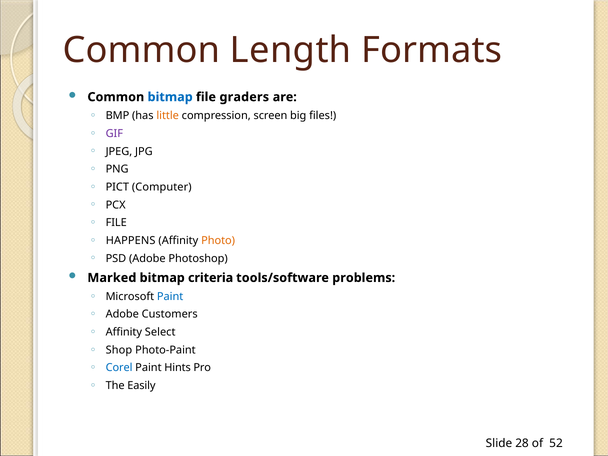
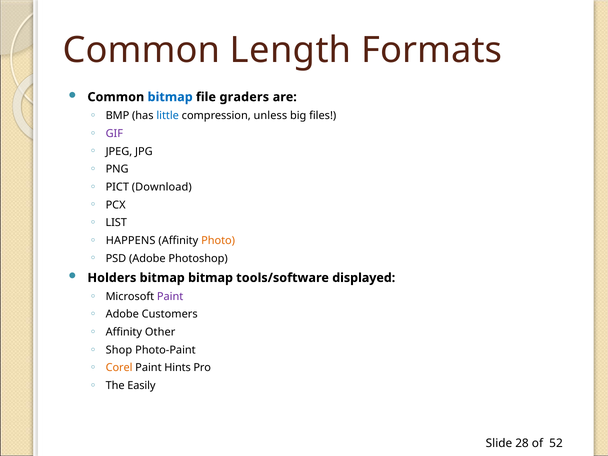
little colour: orange -> blue (168, 116)
screen: screen -> unless (270, 116)
Computer: Computer -> Download (162, 187)
FILE: FILE -> LIST (116, 223)
Marked: Marked -> Holders (112, 278)
bitmap criteria: criteria -> bitmap (211, 278)
problems: problems -> displayed (364, 278)
Paint colour: blue -> purple (170, 297)
Select: Select -> Other (160, 332)
Corel colour: blue -> orange (119, 368)
